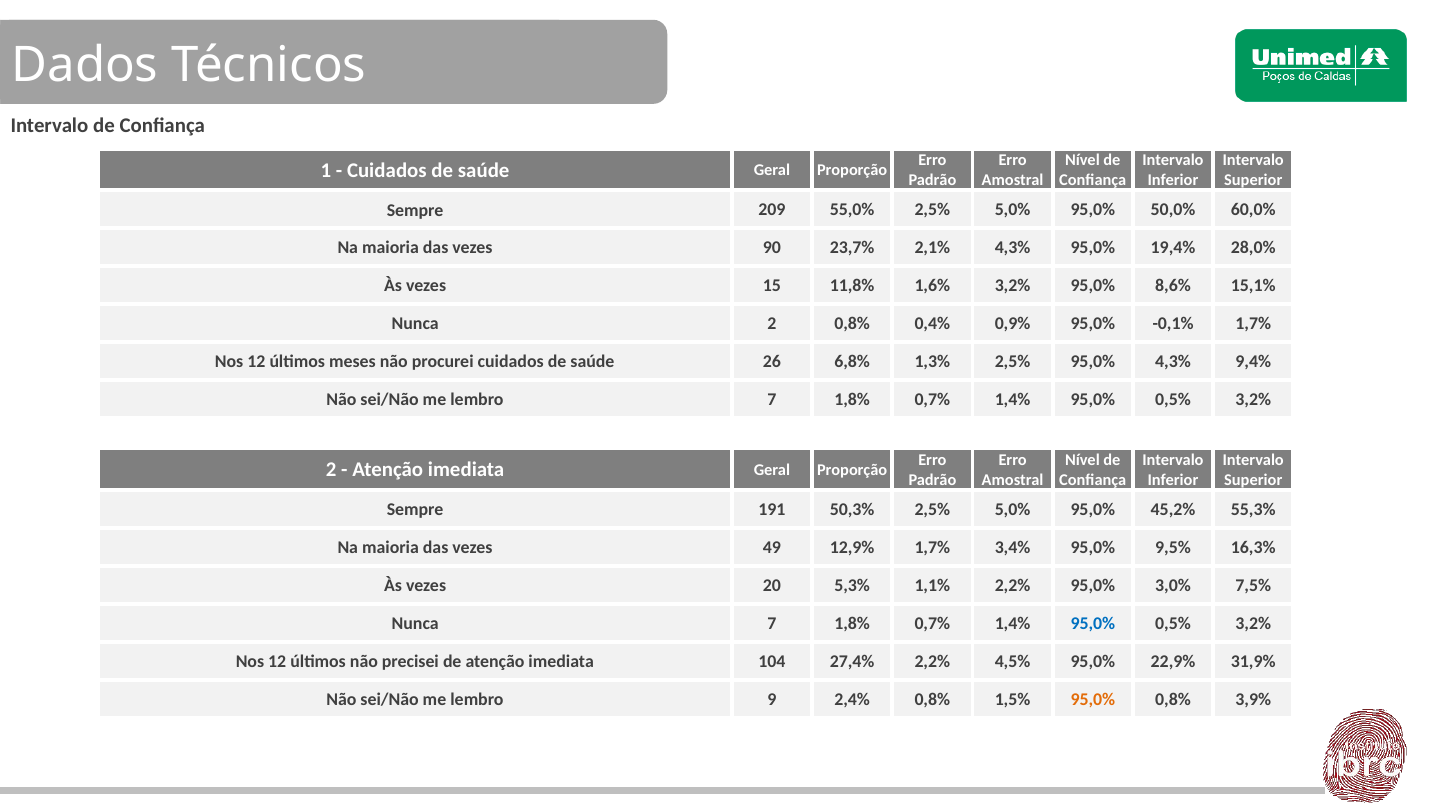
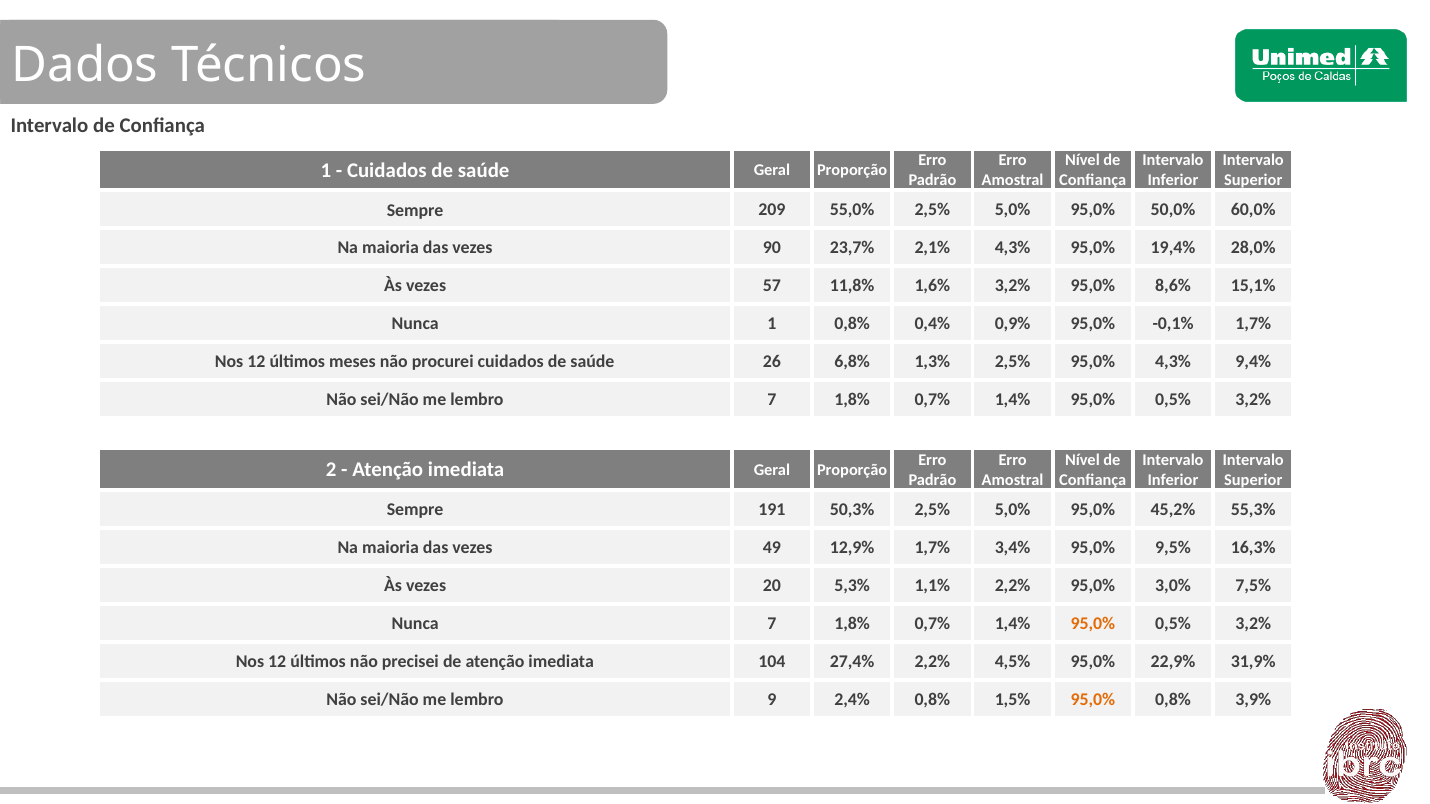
15: 15 -> 57 (772, 286)
Nunca 2: 2 -> 1 (772, 324)
95,0% colour: blue -> orange (1093, 624)
